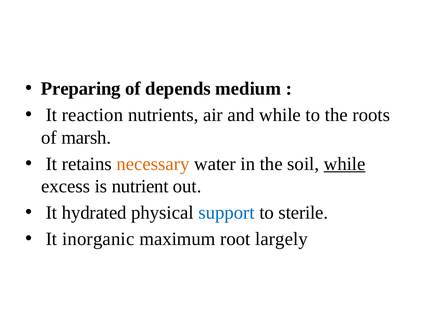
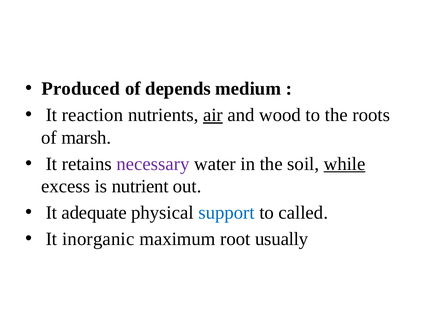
Preparing: Preparing -> Produced (81, 89)
air underline: none -> present (213, 115)
and while: while -> wood (280, 115)
necessary colour: orange -> purple (153, 164)
hydrated: hydrated -> adequate (94, 212)
sterile: sterile -> called (303, 212)
largely: largely -> usually (282, 239)
